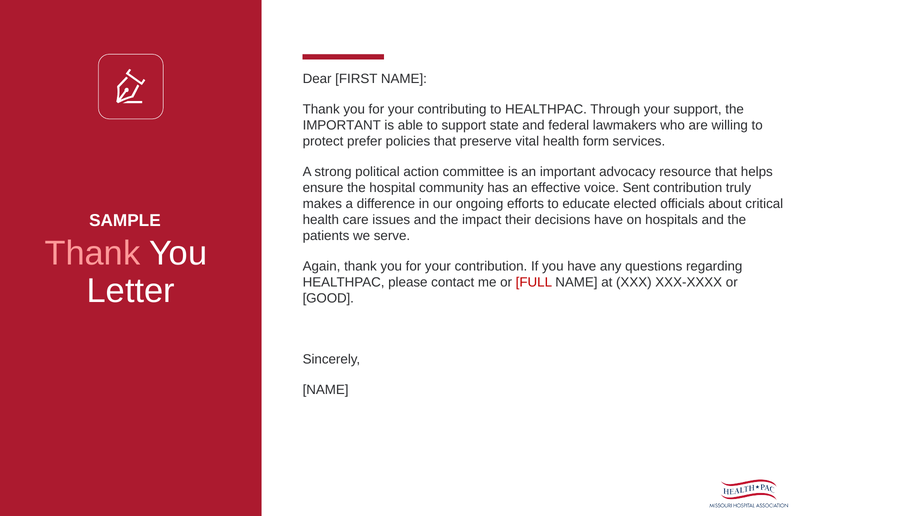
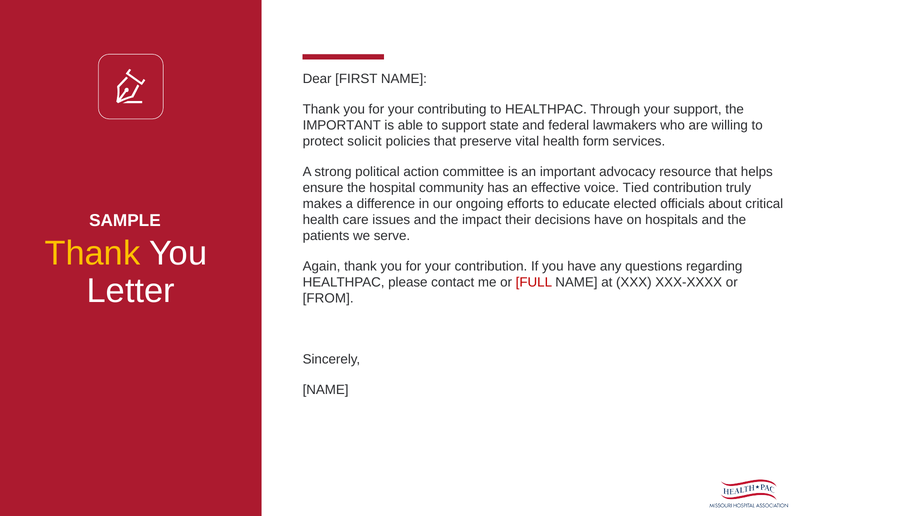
prefer: prefer -> solicit (364, 141)
Sent: Sent -> Tied (636, 188)
Thank colour: pink -> yellow (93, 254)
GOOD: GOOD -> FROM (328, 298)
